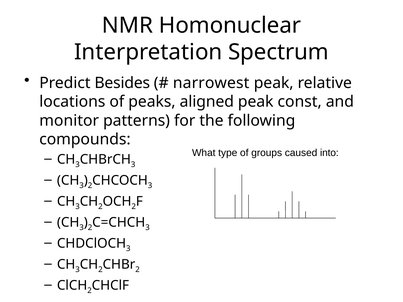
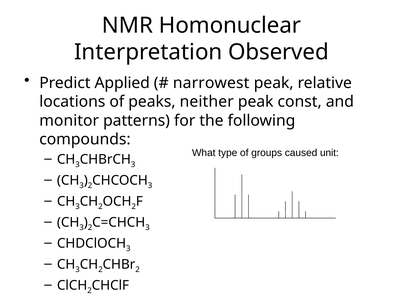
Spectrum: Spectrum -> Observed (278, 52)
Besides: Besides -> Applied (122, 83)
aligned: aligned -> neither (207, 102)
into: into -> unit (329, 153)
